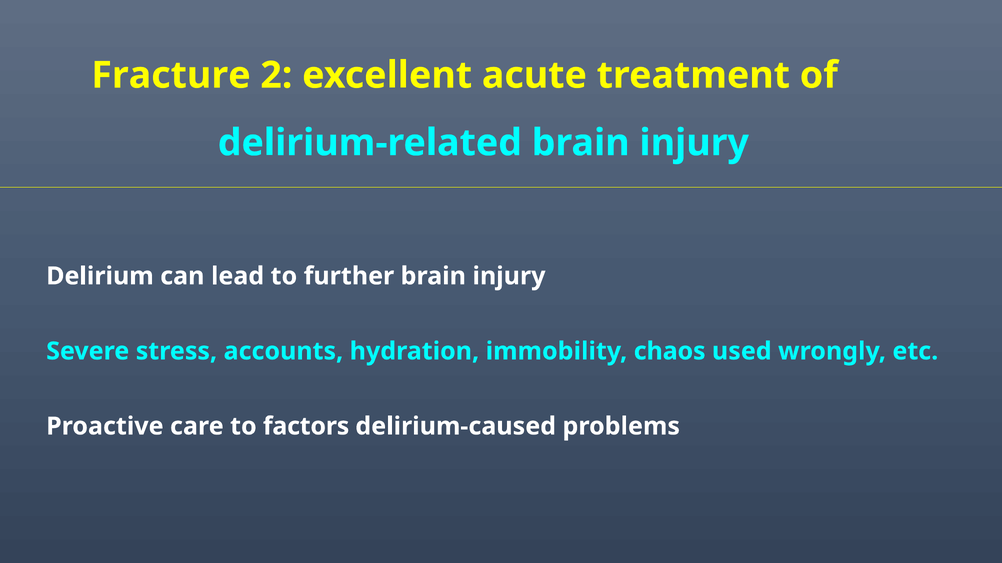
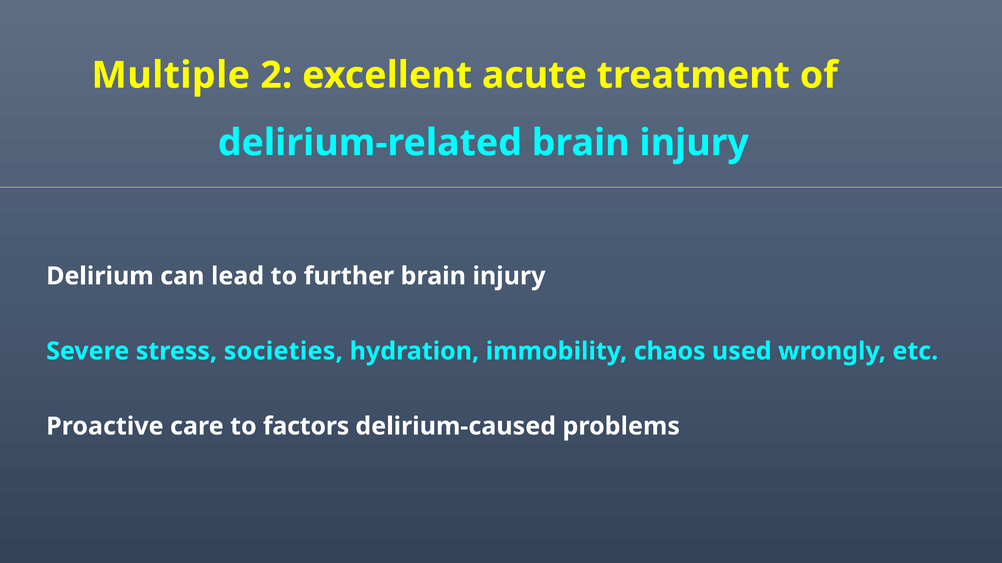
Fracture: Fracture -> Multiple (171, 75)
accounts: accounts -> societies (283, 352)
